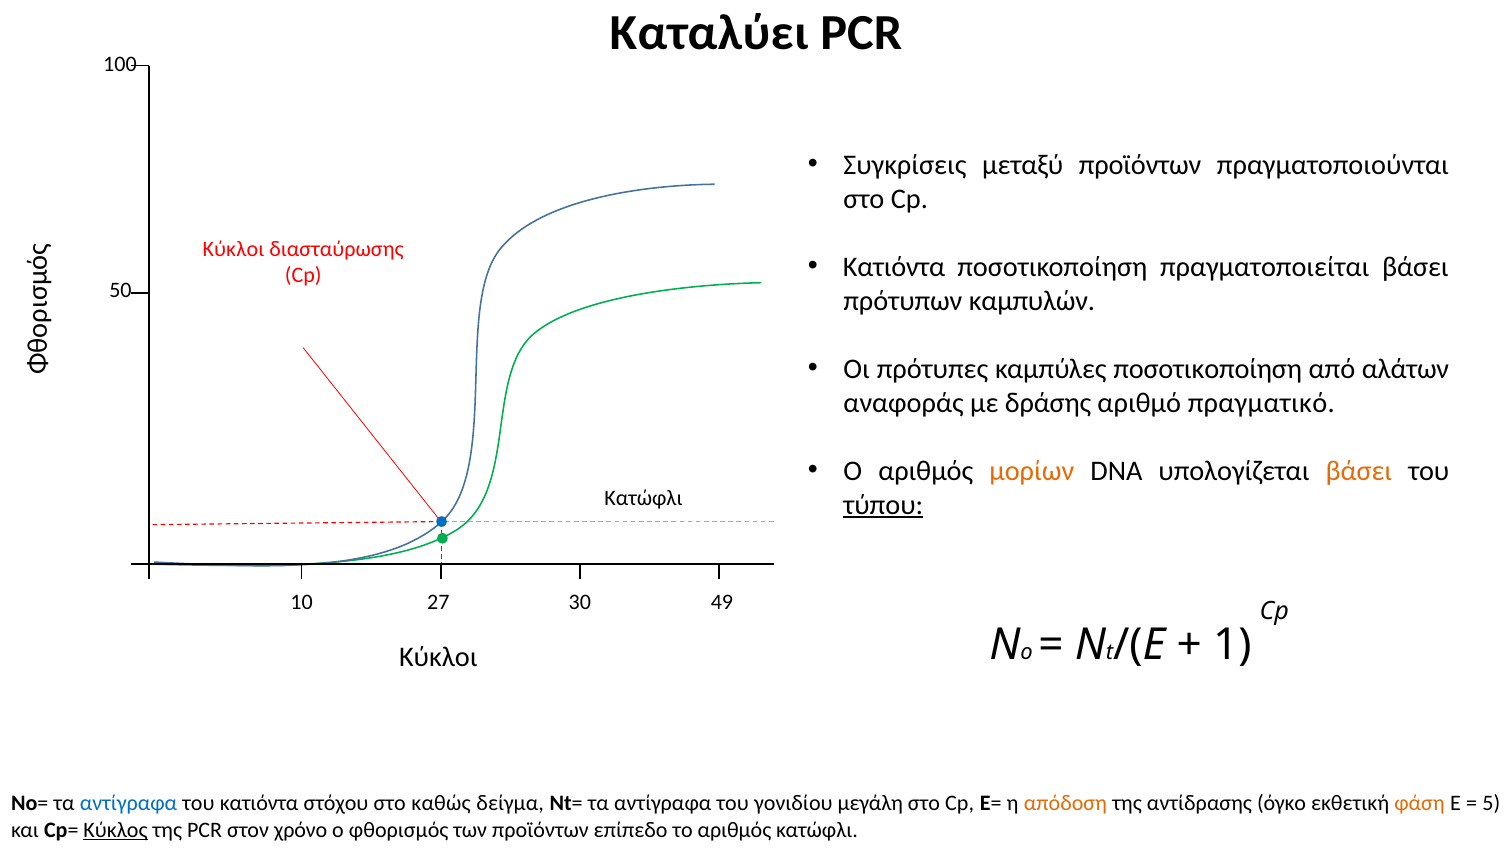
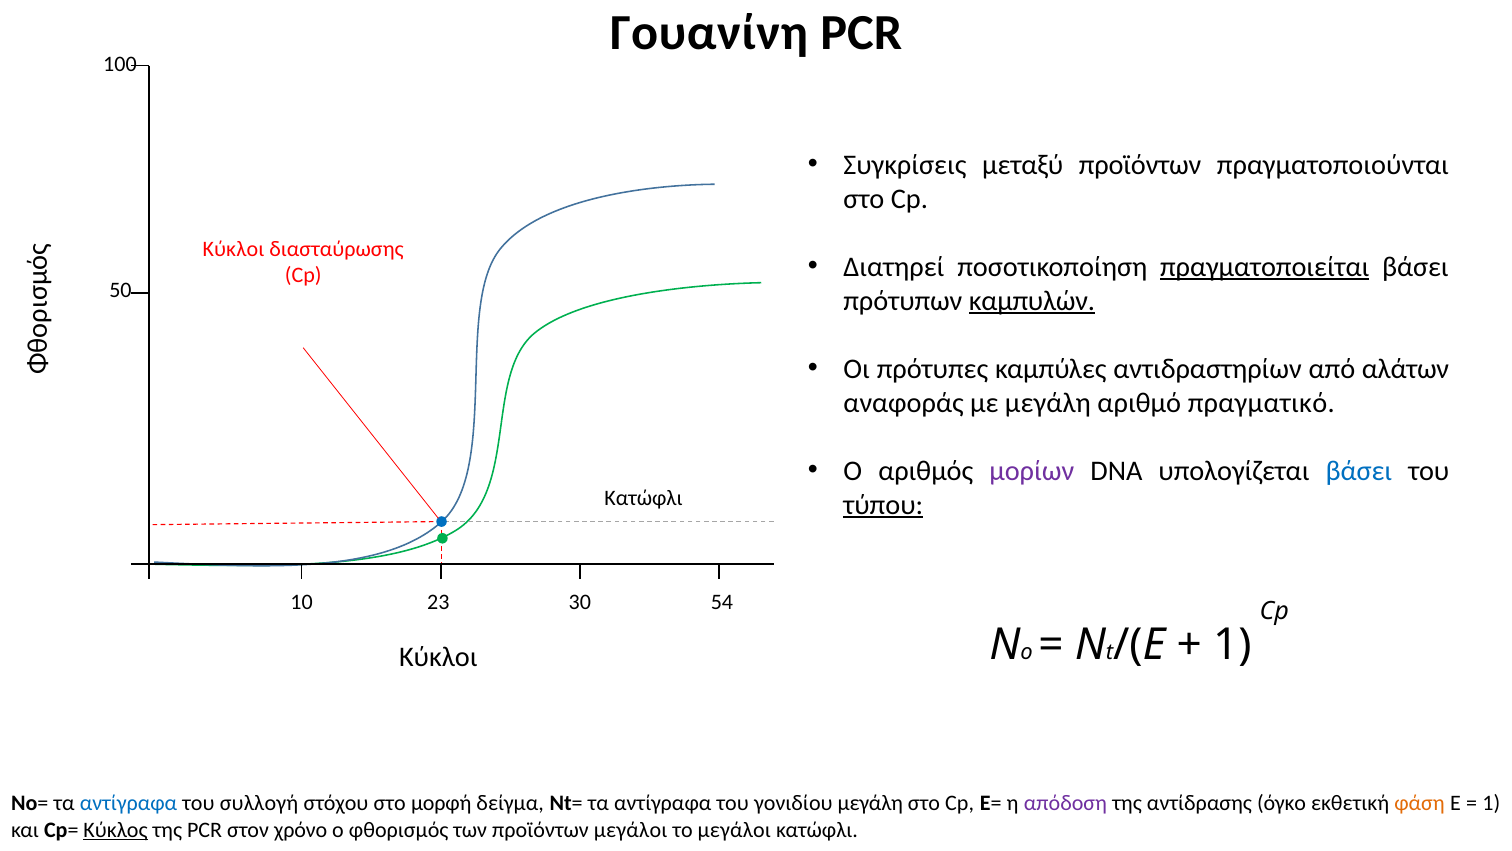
Καταλύει: Καταλύει -> Γουανίνη (709, 32)
Κατιόντα: Κατιόντα -> Διατηρεί (894, 267)
πραγματοποιείται underline: none -> present (1265, 267)
καμπυλών underline: none -> present (1032, 301)
καμπύλες ποσοτικοποίηση: ποσοτικοποίηση -> αντιδραστηρίων (1208, 369)
με δράσης: δράσης -> μεγάλη (1048, 403)
μορίων colour: orange -> purple (1032, 471)
βάσει colour: orange -> blue (1359, 471)
27: 27 -> 23 (438, 602)
49: 49 -> 54 (722, 602)
του κατιόντα: κατιόντα -> συλλογή (259, 803)
καθώς: καθώς -> μορφή (441, 803)
απόδοση colour: orange -> purple (1065, 803)
5: 5 -> 1 (1491, 803)
προϊόντων επίπεδο: επίπεδο -> μεγάλοι (631, 830)
το αριθμός: αριθμός -> μεγάλοι (734, 830)
